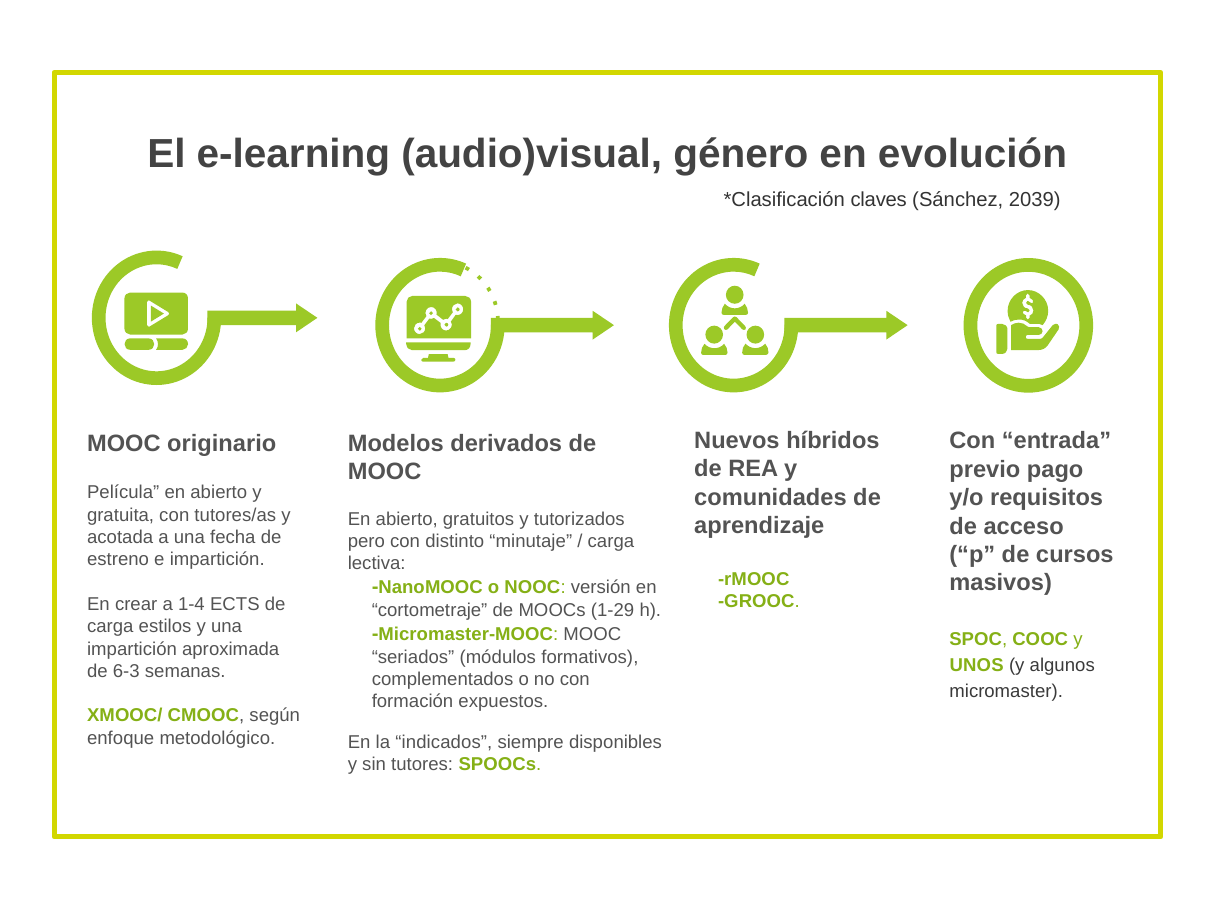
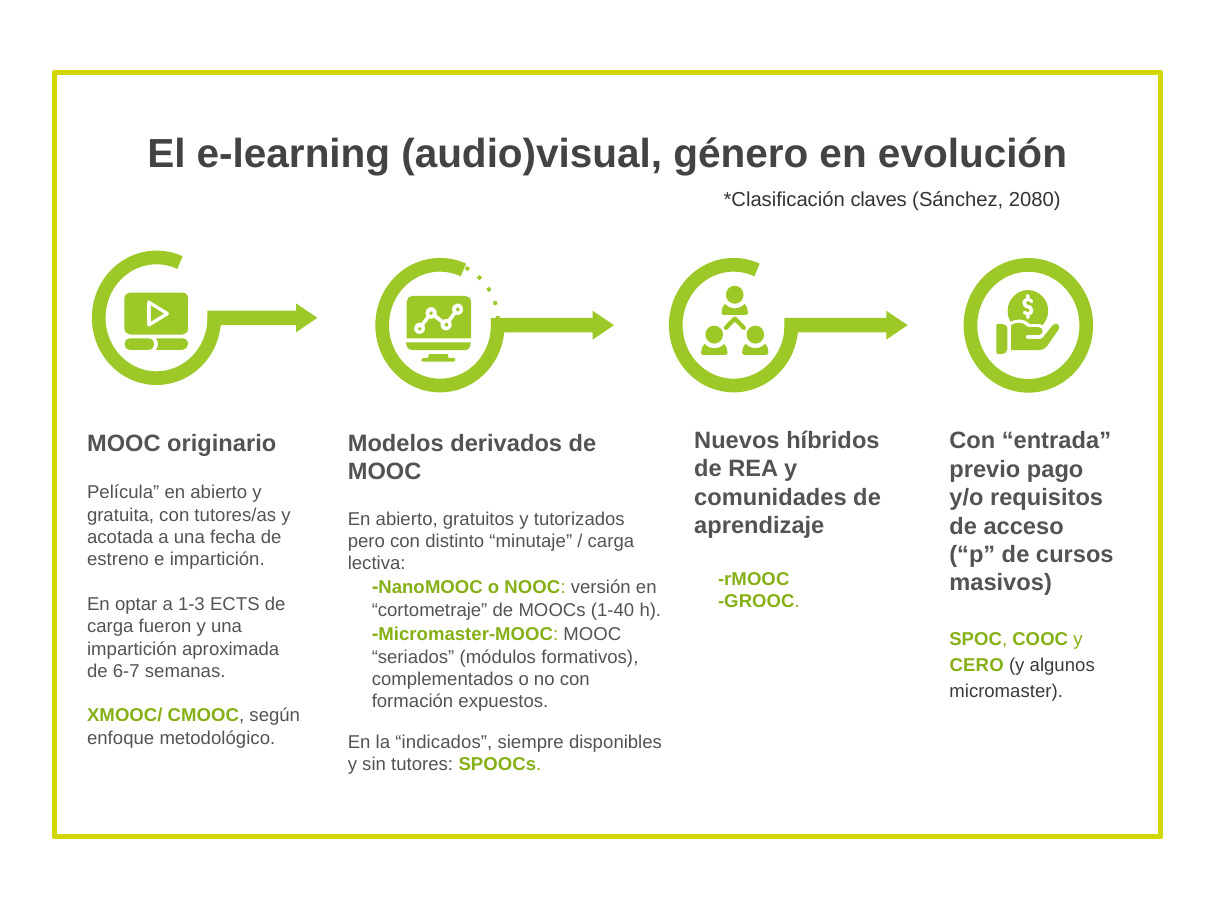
2039: 2039 -> 2080 (1035, 200)
crear: crear -> optar (136, 604)
1-4: 1-4 -> 1-3 (191, 604)
1-29: 1-29 -> 1-40 (613, 610)
estilos: estilos -> fueron (165, 626)
UNOS: UNOS -> CERO (977, 665)
6-3: 6-3 -> 6-7 (126, 671)
